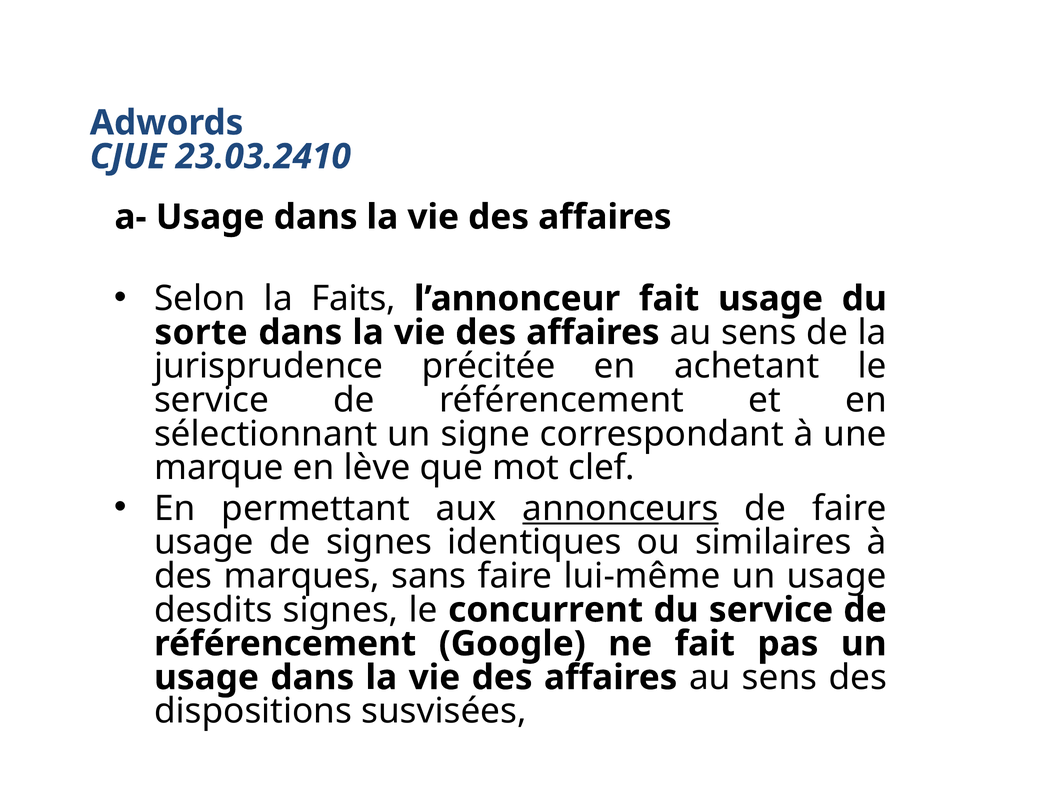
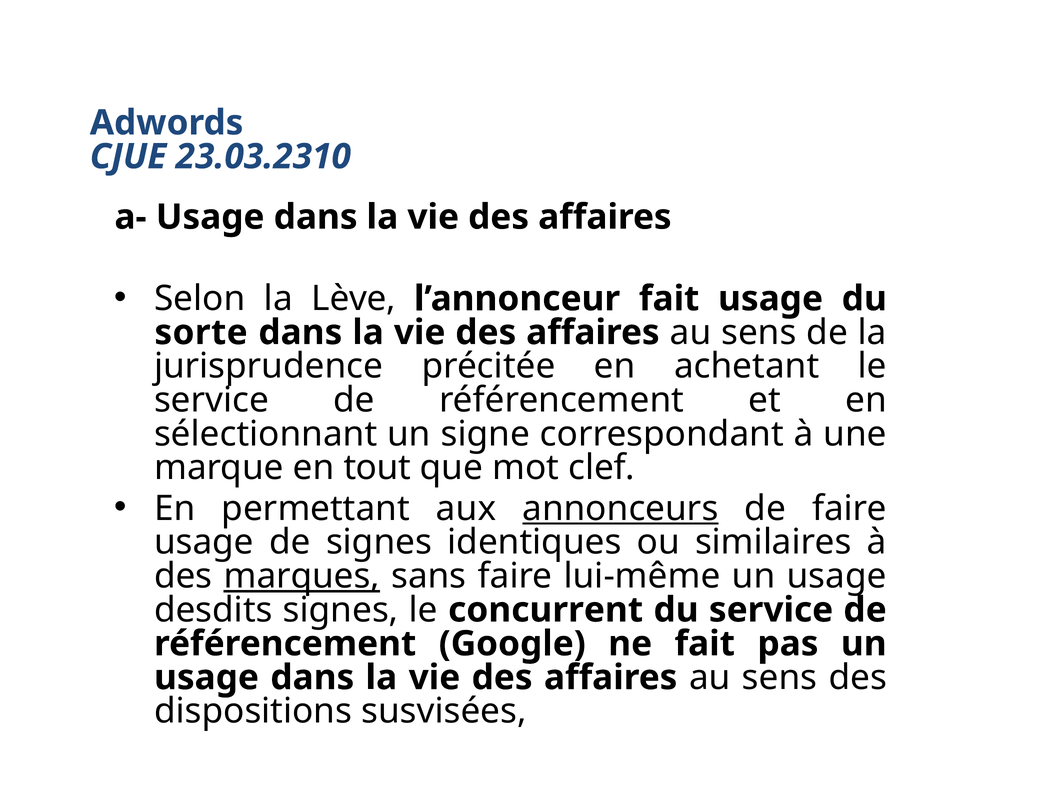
23.03.2410: 23.03.2410 -> 23.03.2310 (263, 157)
Faits: Faits -> Lève (354, 299)
lève: lève -> tout (377, 468)
marques underline: none -> present (302, 576)
